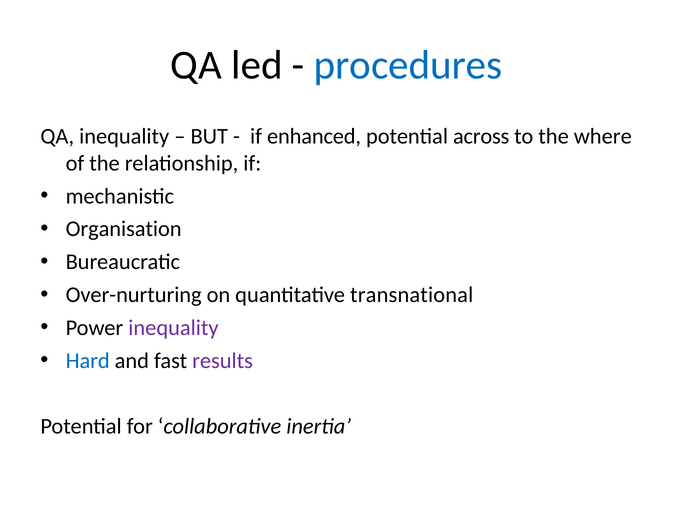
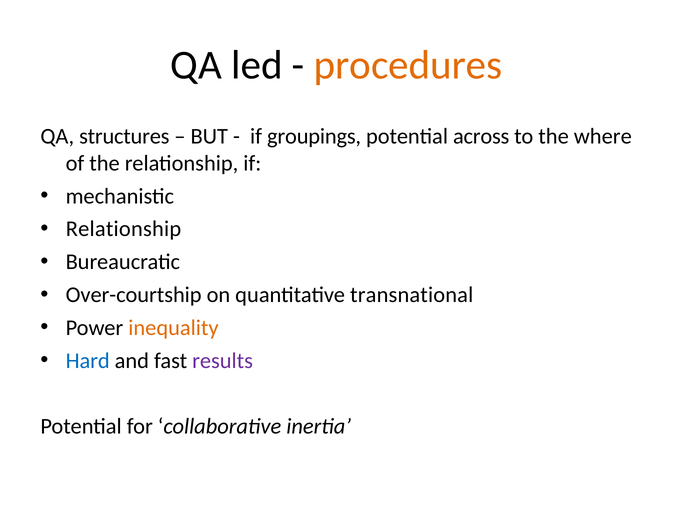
procedures colour: blue -> orange (408, 65)
QA inequality: inequality -> structures (124, 136)
enhanced: enhanced -> groupings (314, 136)
Organisation: Organisation -> Relationship (123, 229)
Over-nurturing: Over-nurturing -> Over-courtship (134, 295)
inequality colour: purple -> orange (173, 328)
